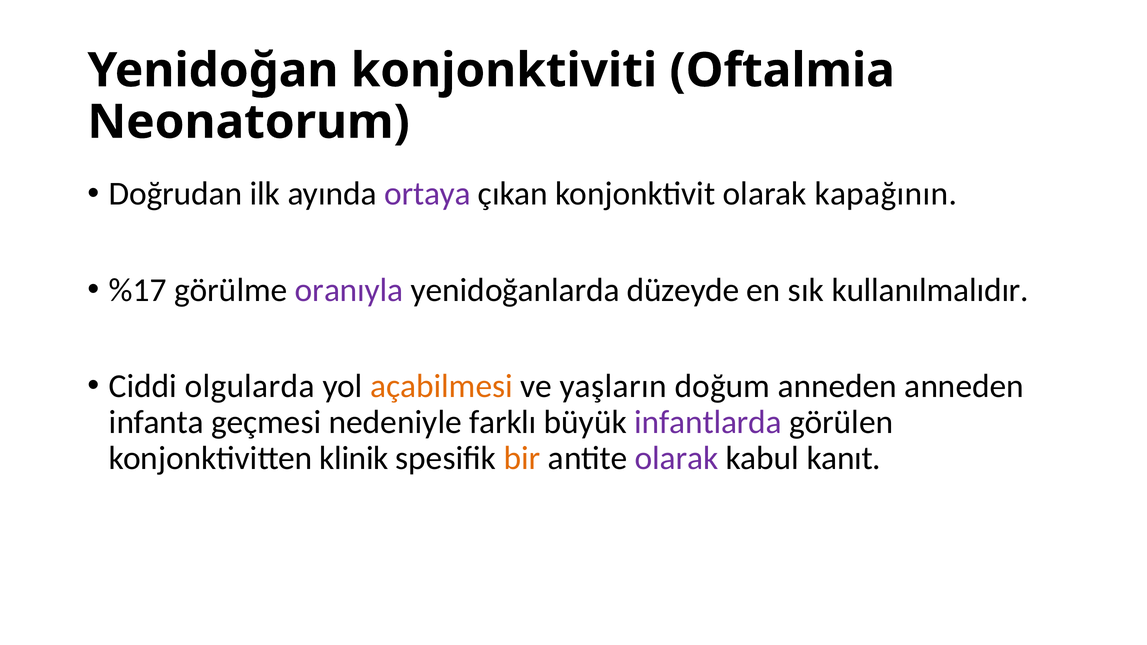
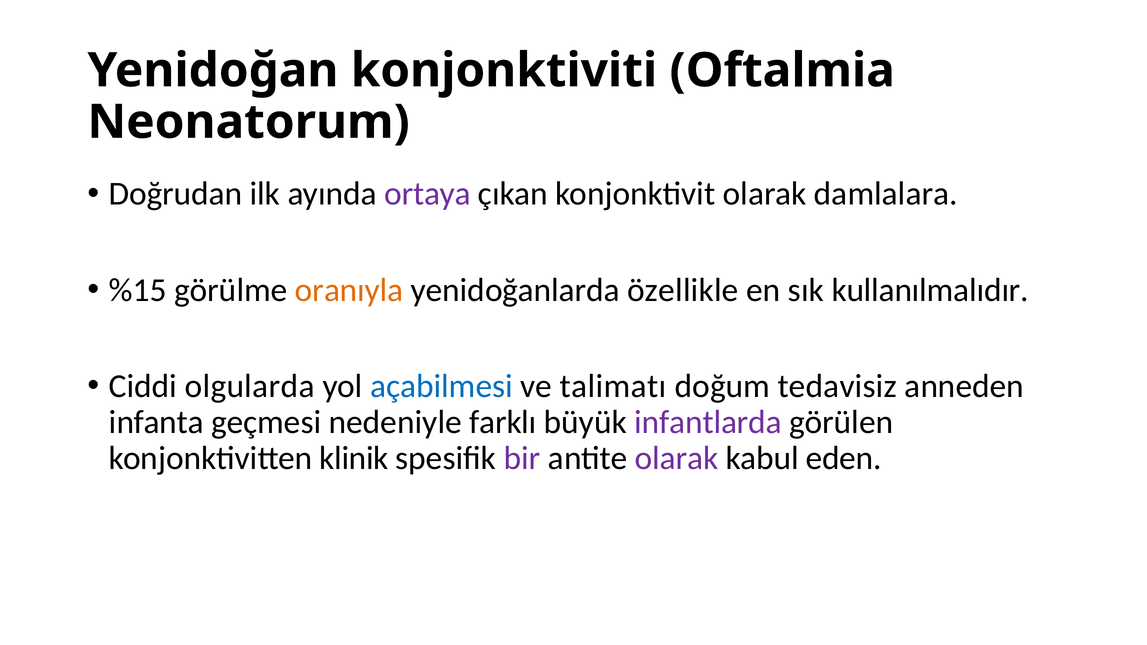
kapağının: kapağının -> damlalara (886, 194)
%17: %17 -> %15 (138, 290)
oranıyla colour: purple -> orange (349, 290)
düzeyde: düzeyde -> özellikle (683, 290)
açabilmesi colour: orange -> blue (441, 386)
yaşların: yaşların -> talimatı (613, 386)
doğum anneden: anneden -> tedavisiz (837, 386)
bir colour: orange -> purple (522, 459)
kanıt: kanıt -> eden (844, 459)
